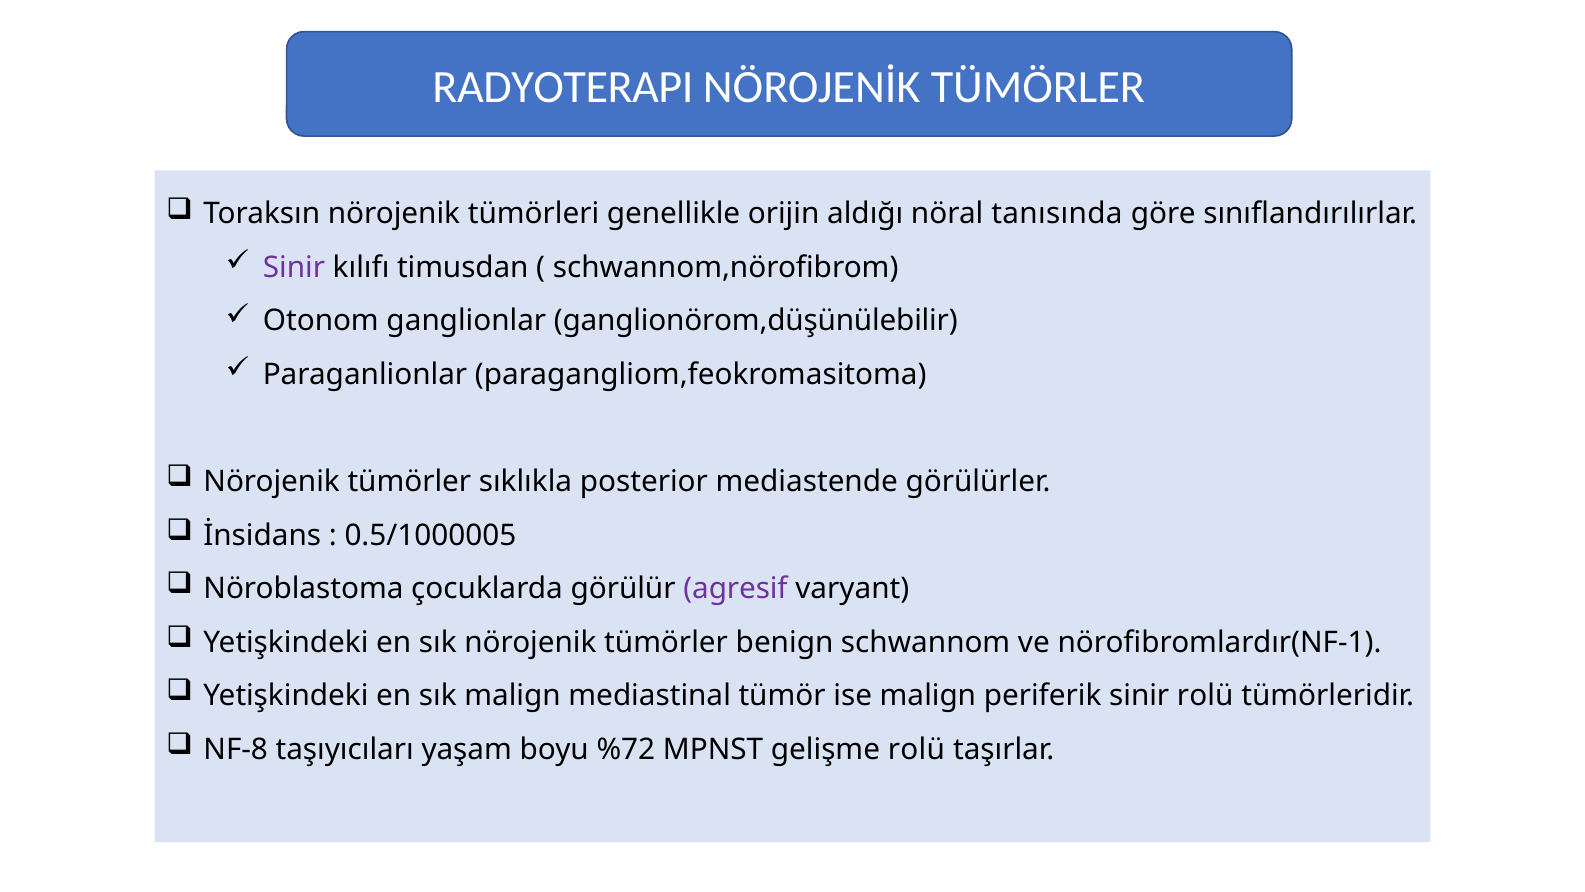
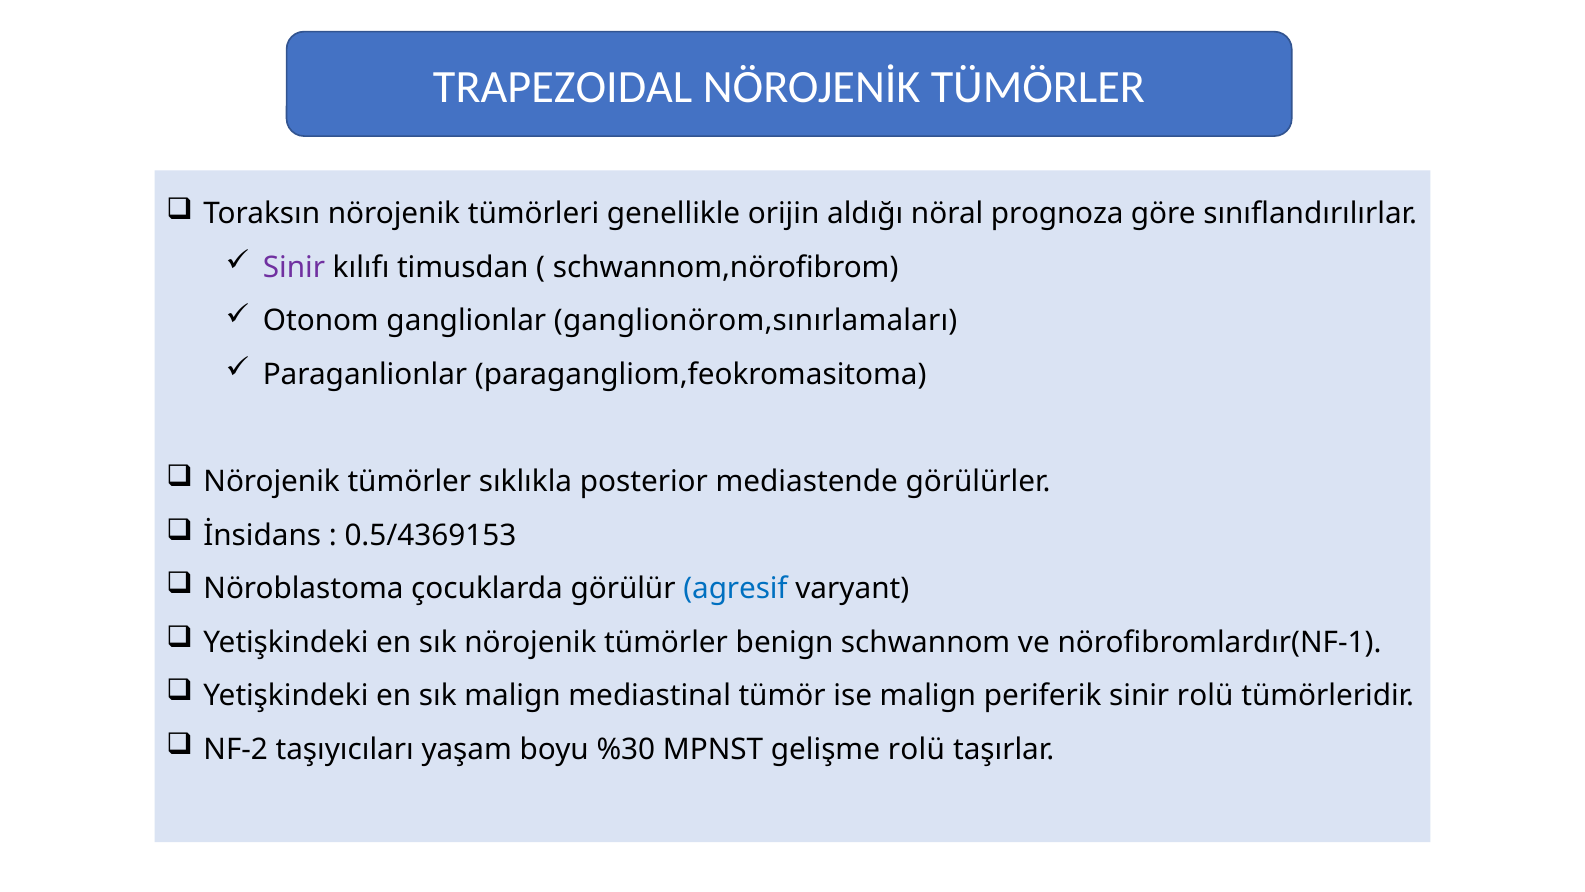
RADYOTERAPI: RADYOTERAPI -> TRAPEZOIDAL (563, 87)
tanısında: tanısında -> prognoza (1057, 214)
ganglionörom,düşünülebilir: ganglionörom,düşünülebilir -> ganglionörom,sınırlamaları (756, 321)
0.5/1000005: 0.5/1000005 -> 0.5/4369153 (430, 535)
agresif colour: purple -> blue (736, 588)
NF-8: NF-8 -> NF-2 (236, 749)
%72: %72 -> %30 (626, 749)
